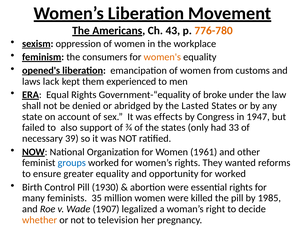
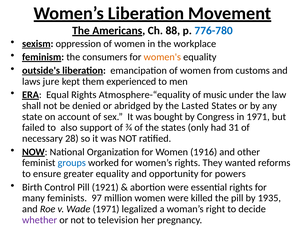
43: 43 -> 88 (173, 31)
776-780 colour: orange -> blue (214, 31)
opened's: opened's -> outside's (41, 71)
lack: lack -> jure (51, 82)
Government-“equality: Government-“equality -> Atmosphere-“equality (145, 95)
broke: broke -> music (215, 95)
effects: effects -> bought (168, 117)
in 1947: 1947 -> 1971 (258, 117)
33: 33 -> 31 (234, 128)
39: 39 -> 28 (72, 139)
1961: 1961 -> 1916 (204, 152)
for worked: worked -> powers (230, 174)
1930: 1930 -> 1921 (105, 188)
35: 35 -> 97 (97, 199)
1985: 1985 -> 1935 (269, 199)
Wade 1907: 1907 -> 1971 (106, 210)
whether colour: orange -> purple (40, 221)
